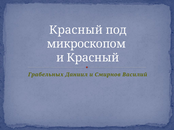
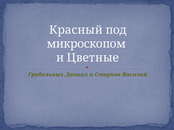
и Красный: Красный -> Цветные (93, 58)
